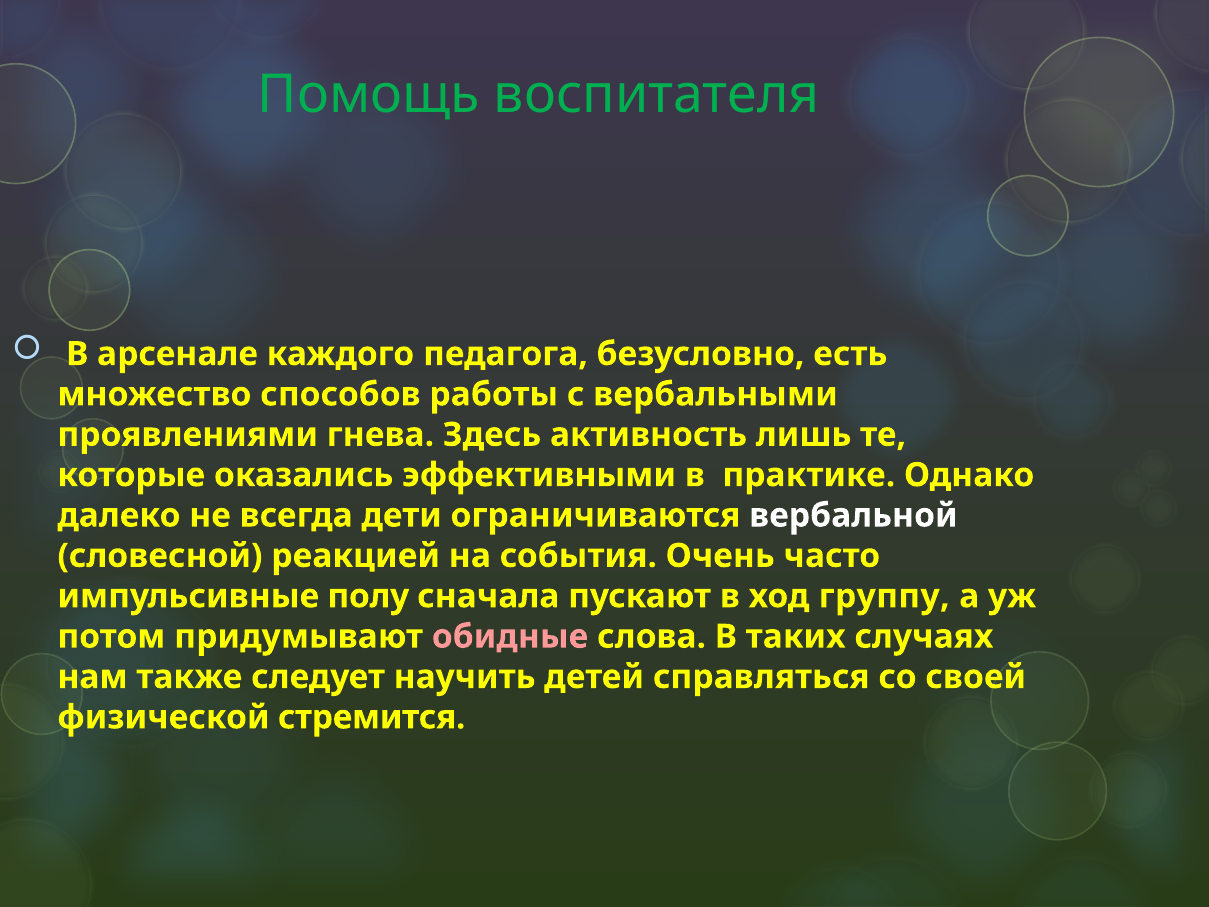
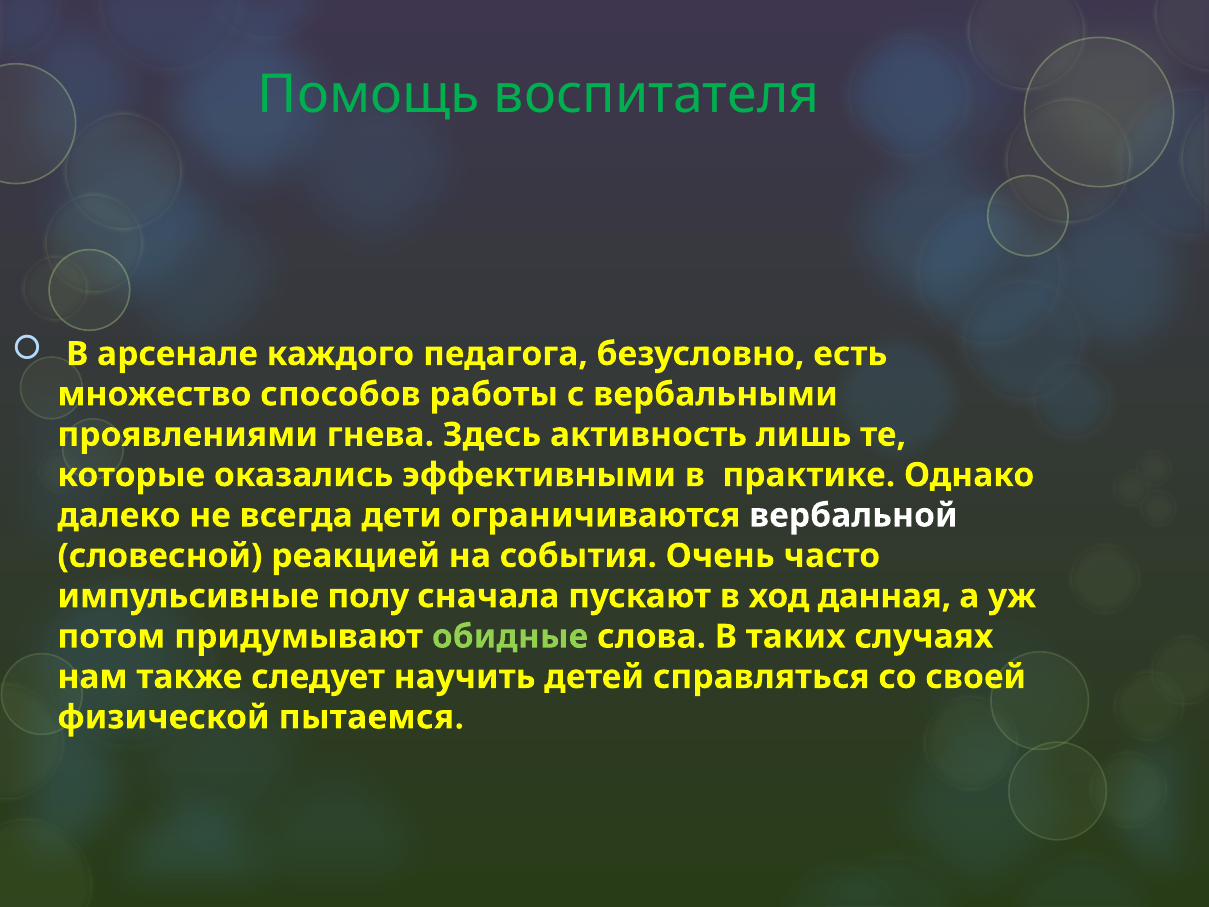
группу: группу -> данная (884, 596)
обидные colour: pink -> light green (510, 636)
стремится: стремится -> пытаемся (371, 717)
